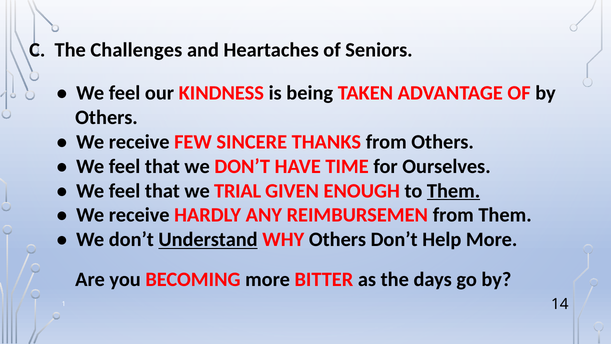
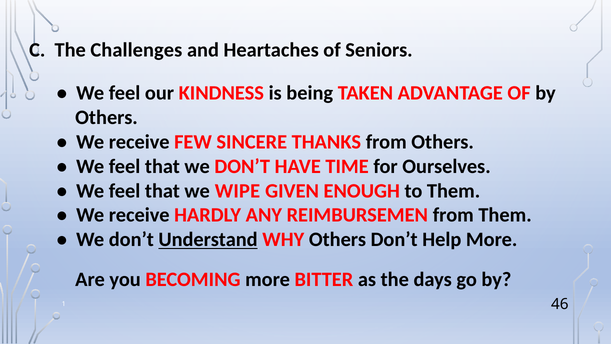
TRIAL: TRIAL -> WIPE (237, 191)
Them underline: present -> none (454, 191)
14: 14 -> 46 (560, 304)
